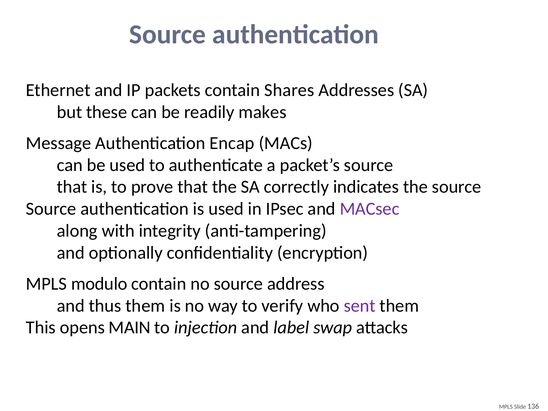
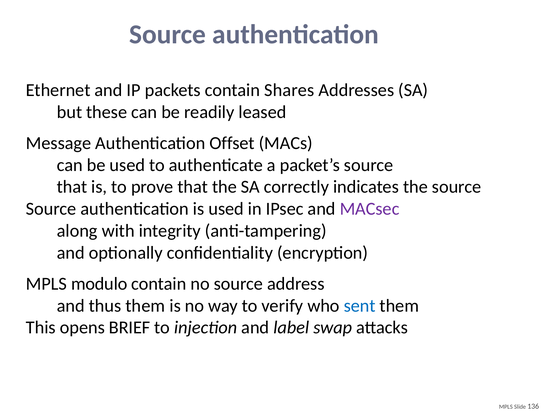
makes: makes -> leased (262, 112)
Encap: Encap -> Offset (232, 143)
sent colour: purple -> blue (360, 306)
MAIN: MAIN -> BRIEF (130, 328)
